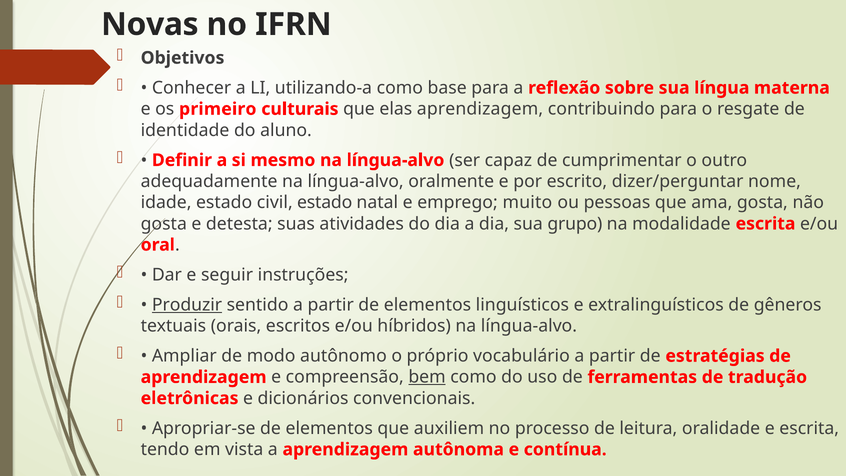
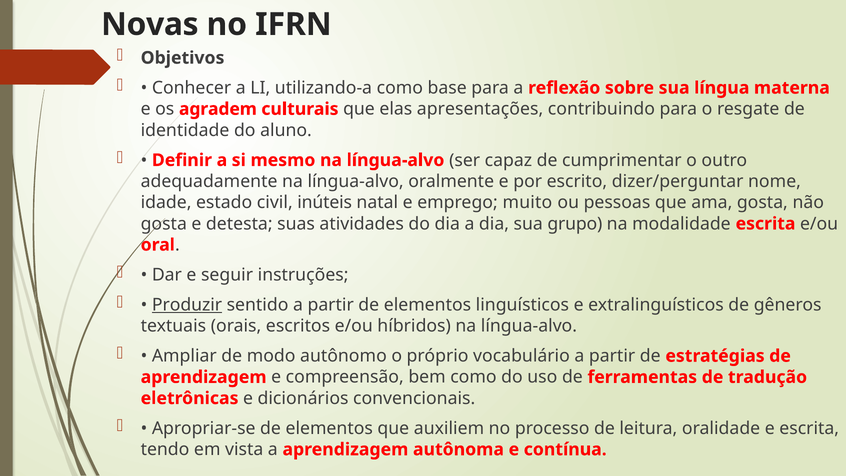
primeiro: primeiro -> agradem (218, 109)
elas aprendizagem: aprendizagem -> apresentações (480, 109)
civil estado: estado -> inúteis (325, 202)
bem underline: present -> none (427, 377)
